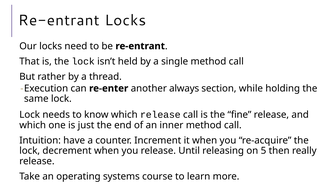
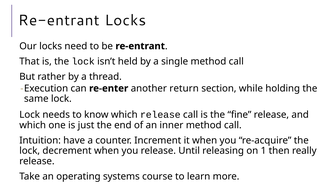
always: always -> return (184, 88)
5: 5 -> 1 (263, 151)
